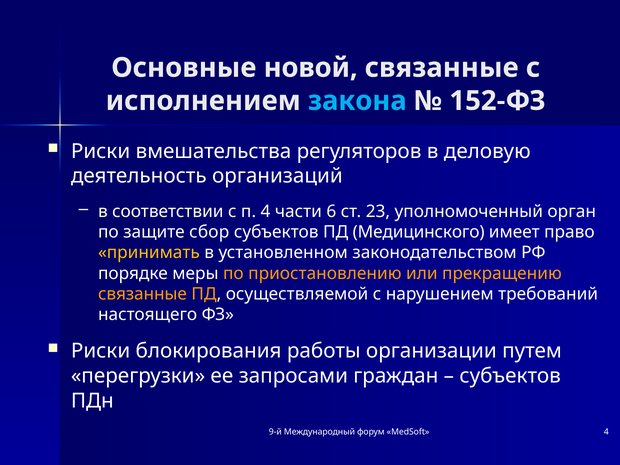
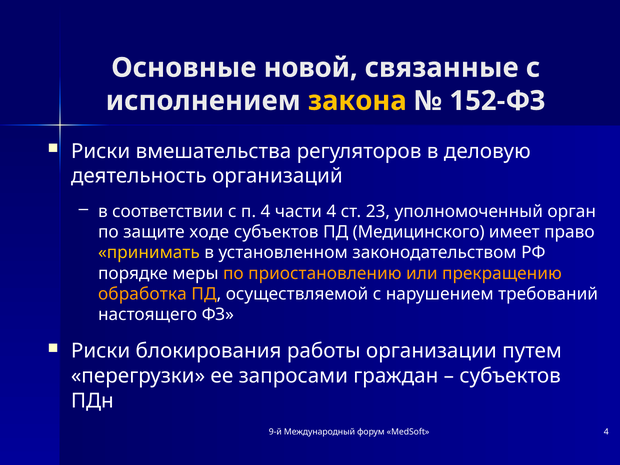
закона colour: light blue -> yellow (357, 101)
части 6: 6 -> 4 (331, 211)
сбор: сбор -> ходе (209, 232)
связанные: связанные -> обработка (142, 294)
